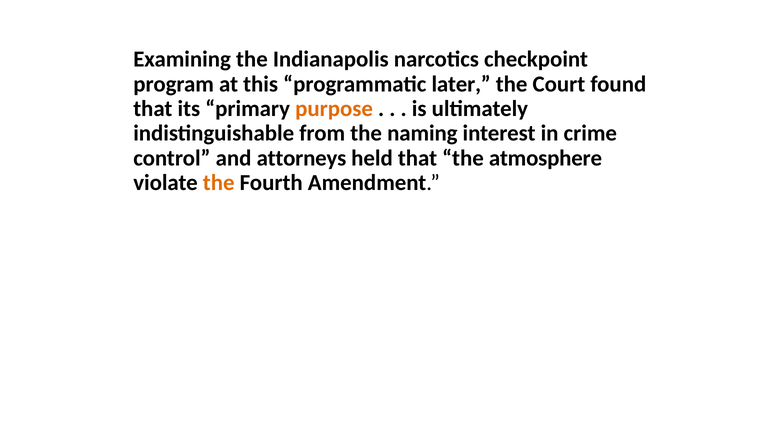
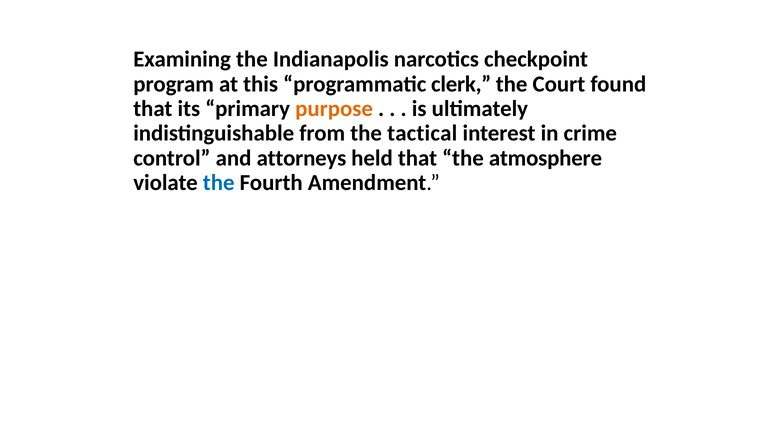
later: later -> clerk (461, 84)
naming: naming -> tactical (422, 133)
the colour: orange -> blue (219, 183)
